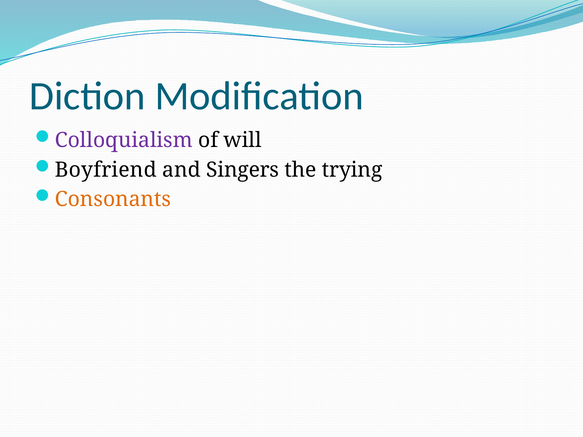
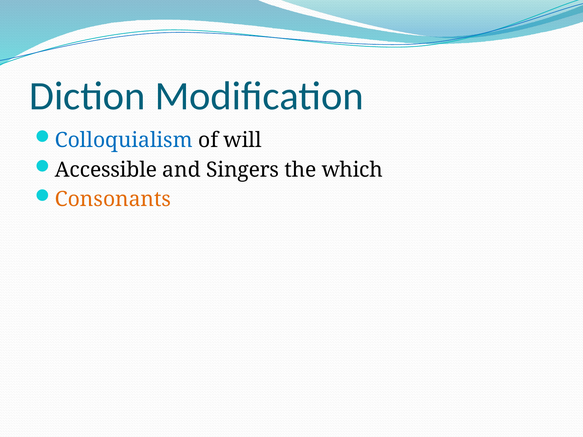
Colloquialism colour: purple -> blue (124, 140)
Boyfriend: Boyfriend -> Accessible (106, 170)
trying: trying -> which (352, 170)
